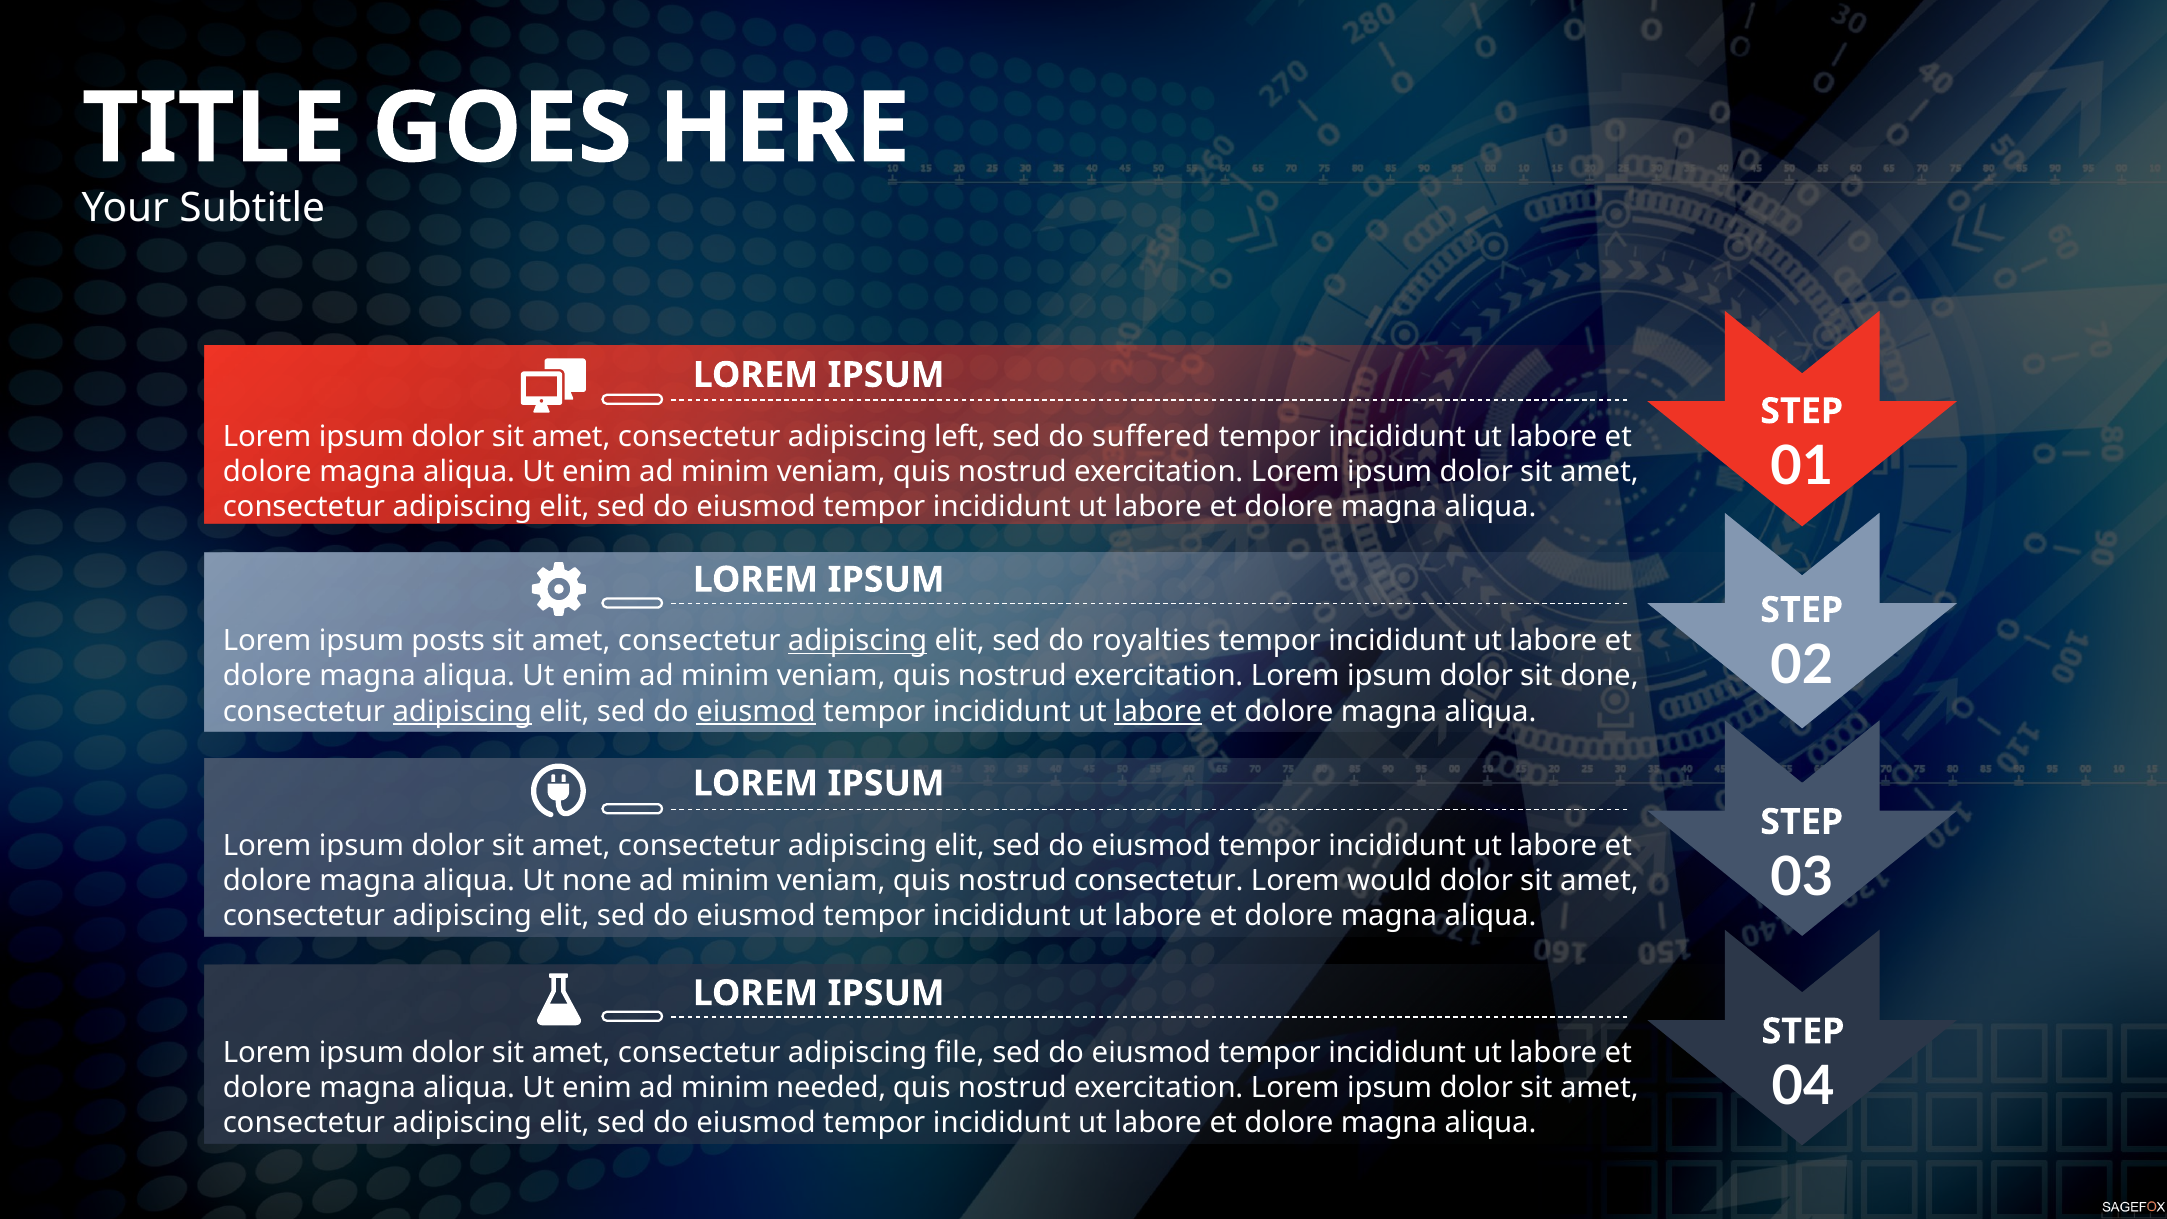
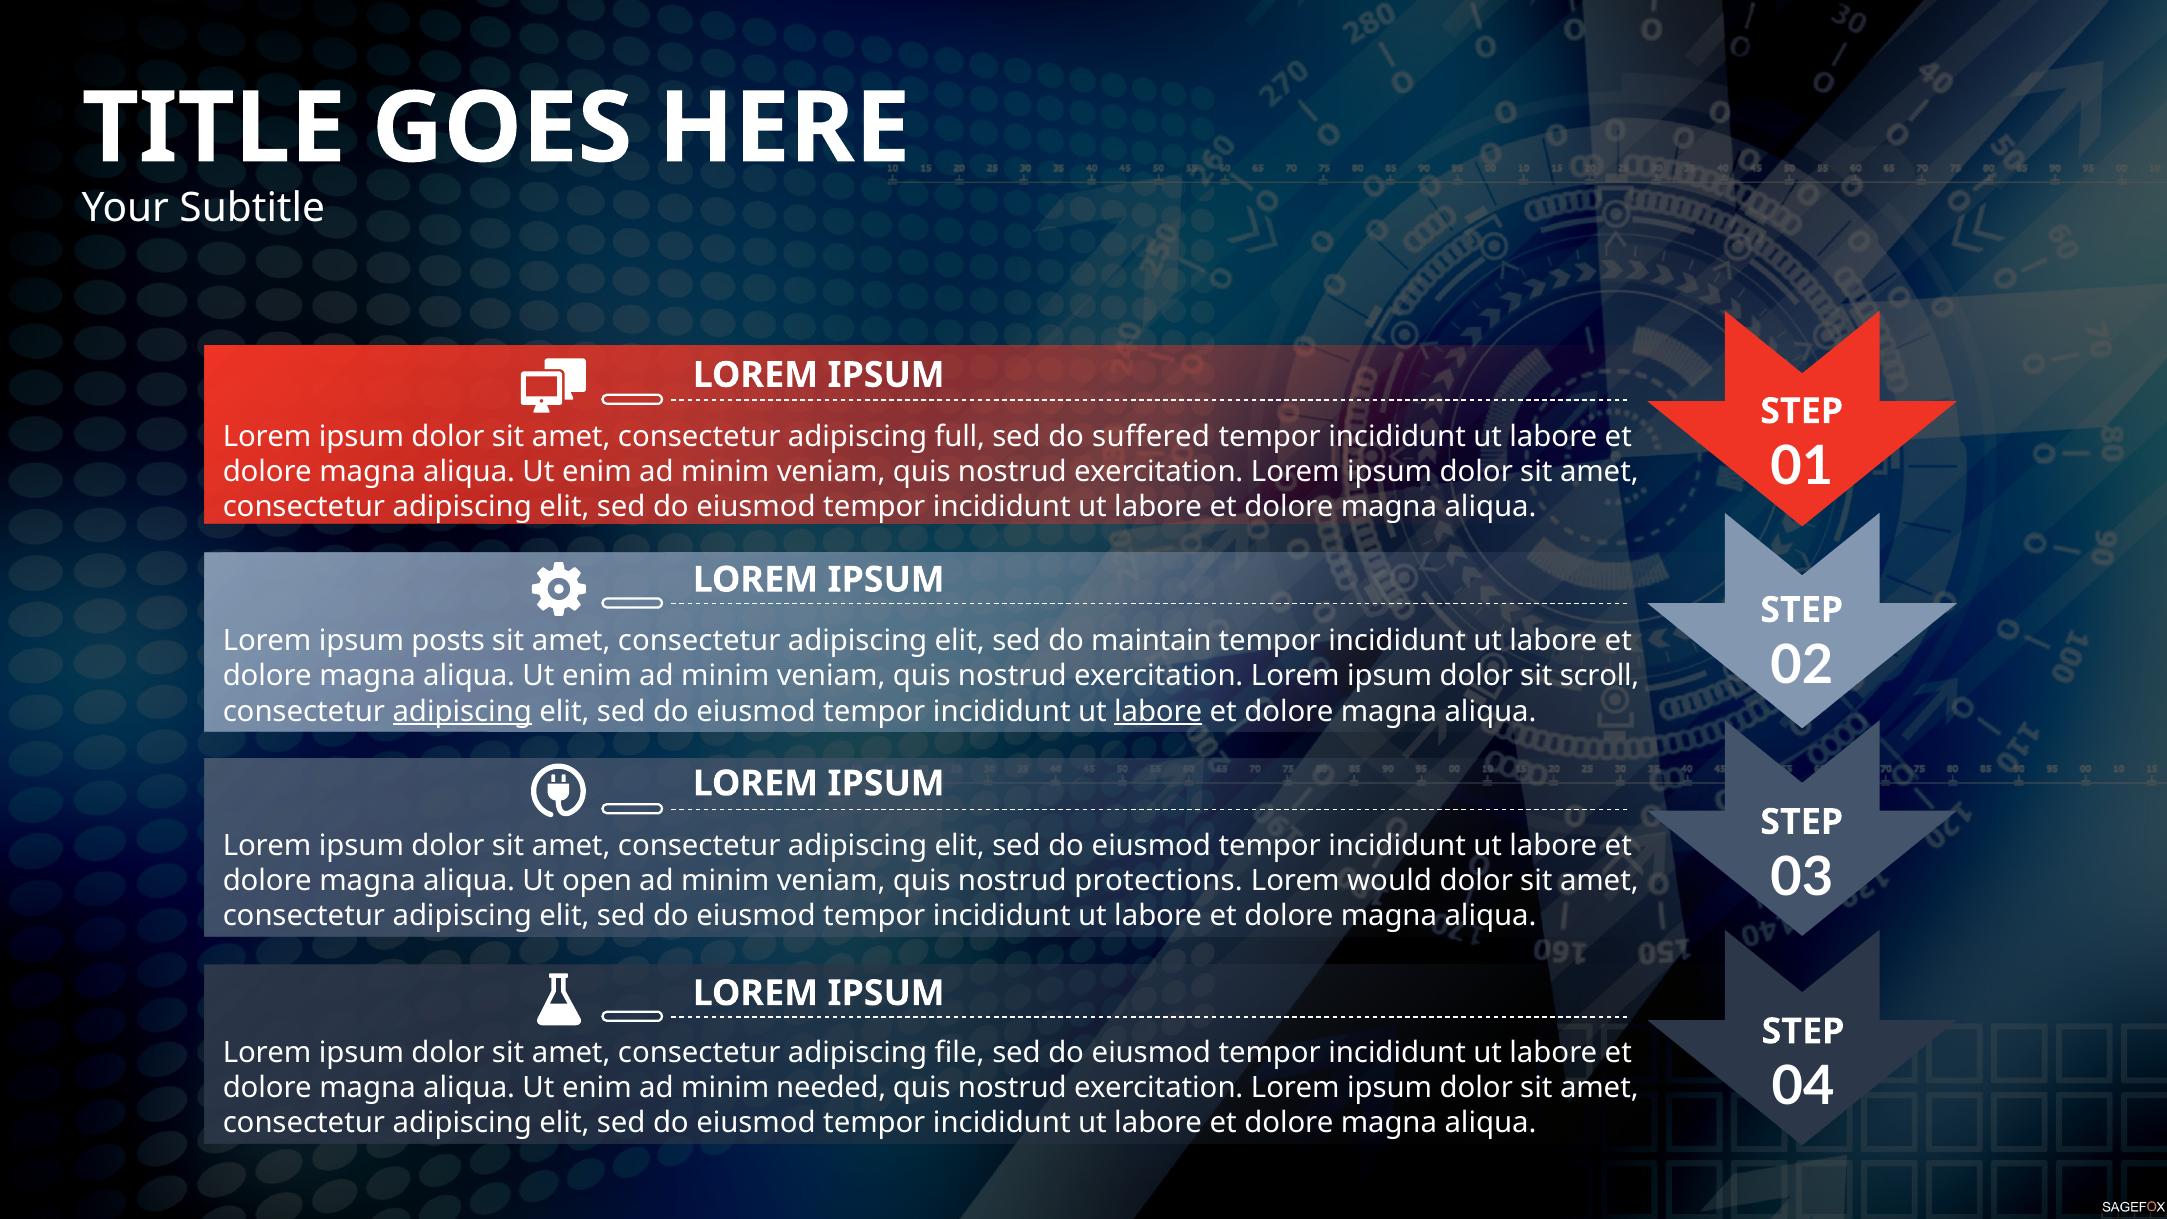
left: left -> full (960, 437)
adipiscing underline: present -> none (858, 641)
royalties: royalties -> maintain (1151, 641)
done: done -> scroll (1600, 676)
eiusmod underline: present -> none (756, 711)
none: none -> open (597, 881)
nostrud consectetur: consectetur -> protections (1159, 881)
